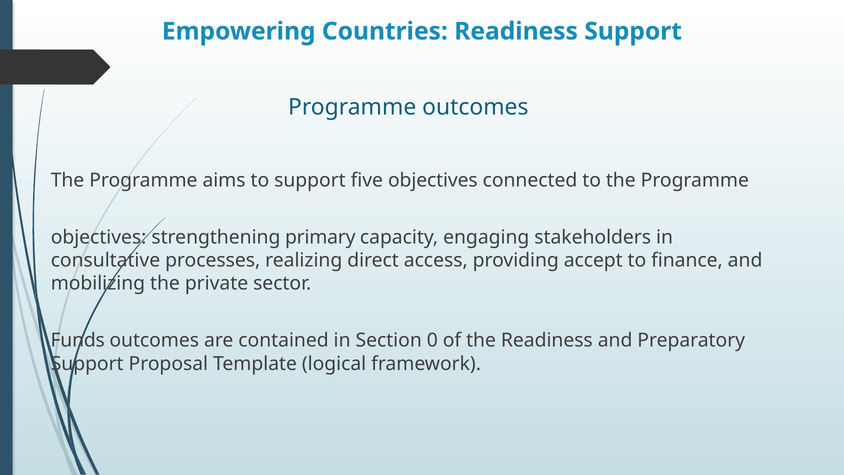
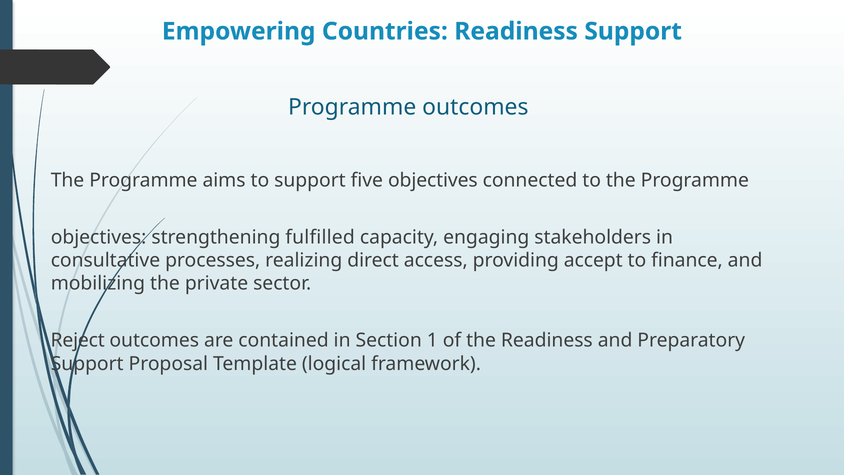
primary: primary -> fulfilled (320, 237)
Funds: Funds -> Reject (78, 340)
0: 0 -> 1 (432, 340)
